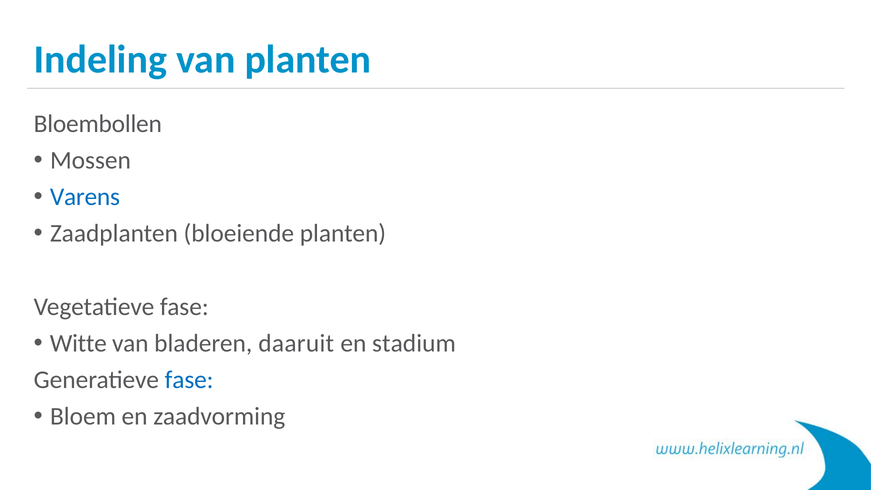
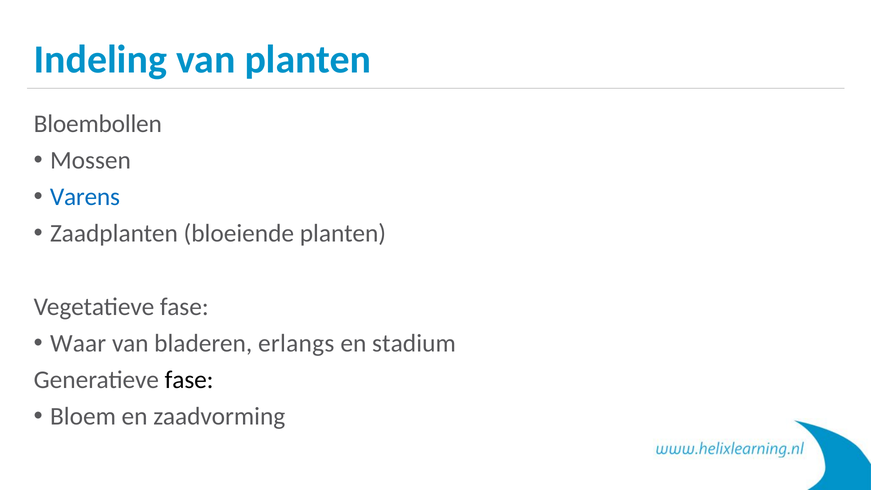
Witte: Witte -> Waar (78, 343)
daaruit: daaruit -> erlangs (296, 343)
fase colour: blue -> black (189, 380)
